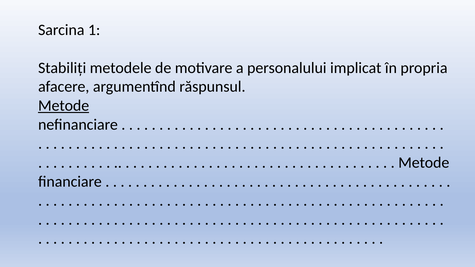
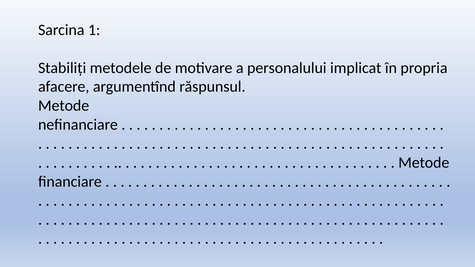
Metode underline: present -> none (64, 106)
